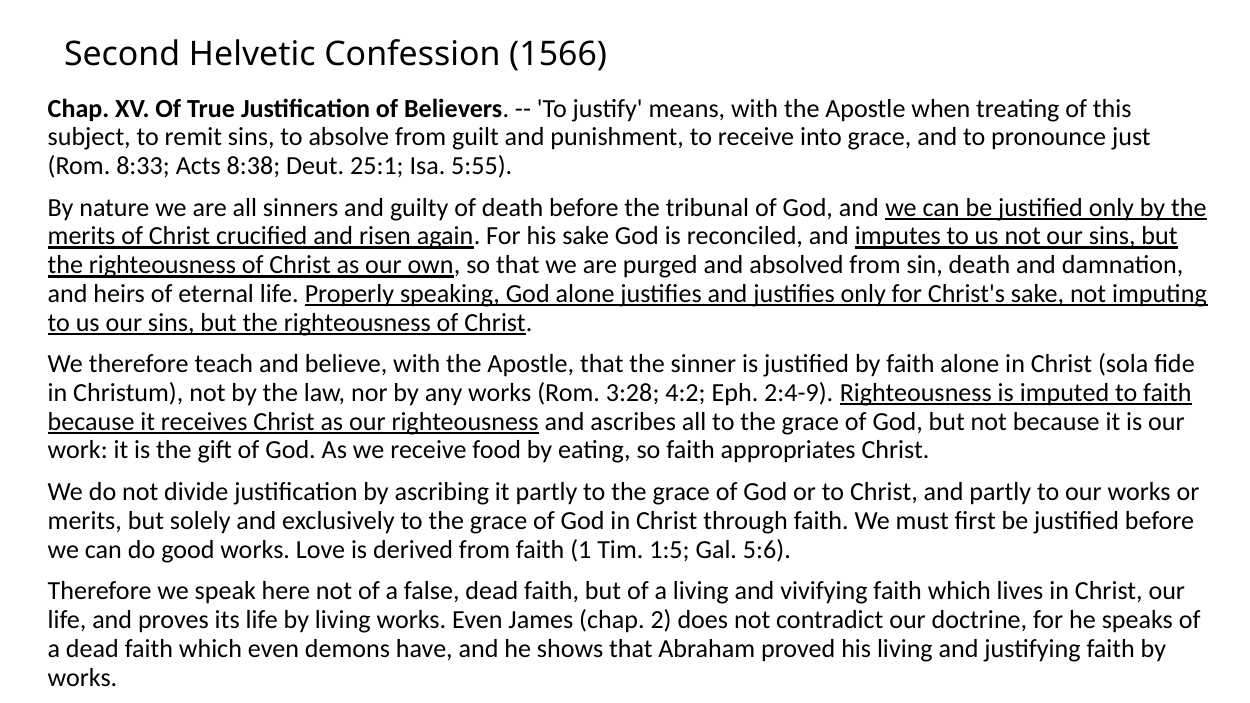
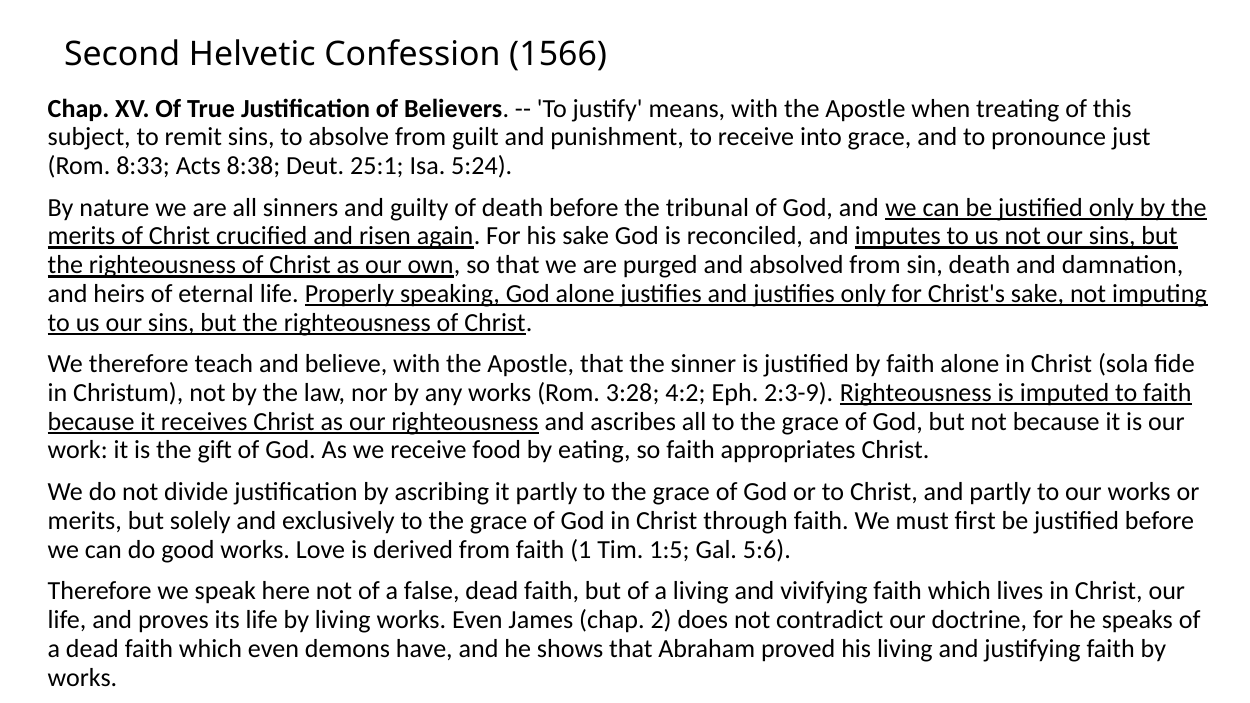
5:55: 5:55 -> 5:24 (482, 166)
2:4-9: 2:4-9 -> 2:3-9 (799, 393)
